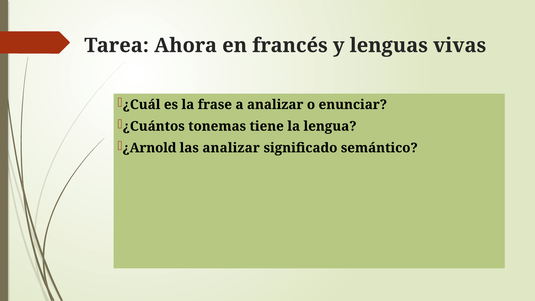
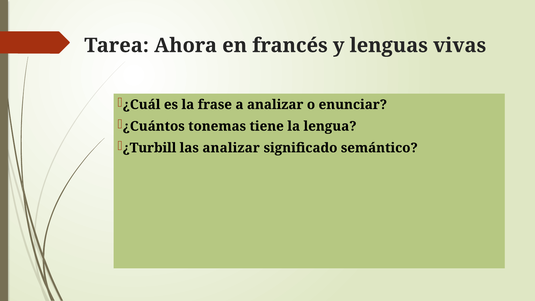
¿Arnold: ¿Arnold -> ¿Turbill (149, 148)
